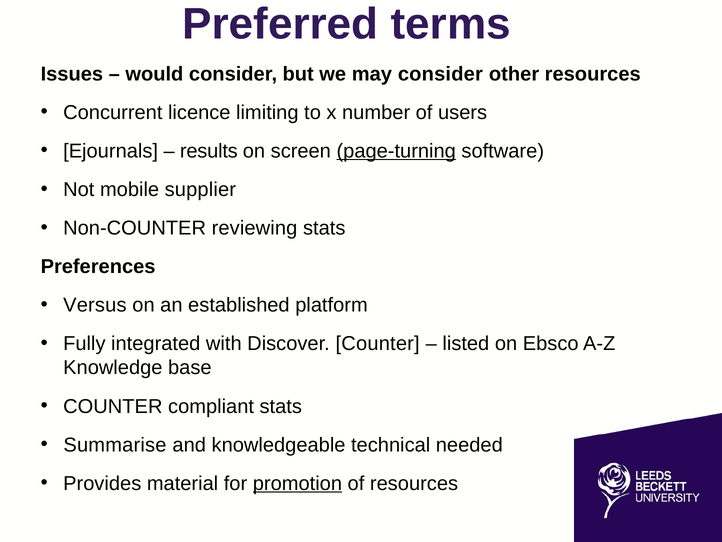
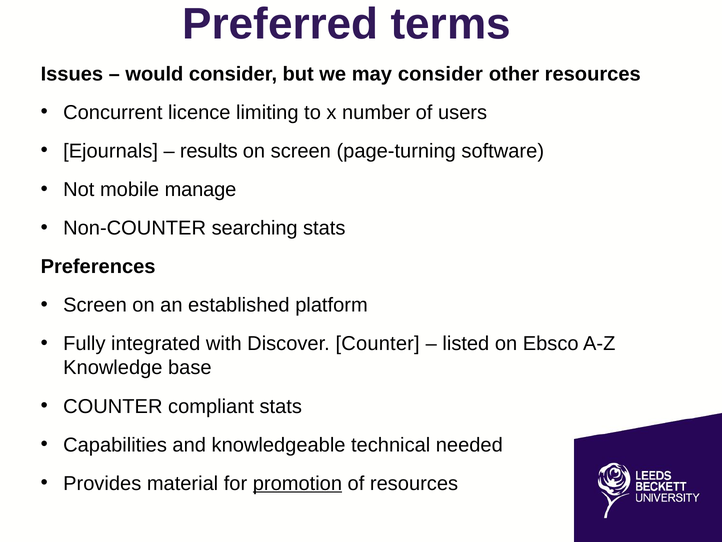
page-turning underline: present -> none (396, 151)
supplier: supplier -> manage (201, 189)
reviewing: reviewing -> searching (255, 228)
Versus: Versus -> Screen (95, 305)
Summarise: Summarise -> Capabilities (115, 445)
